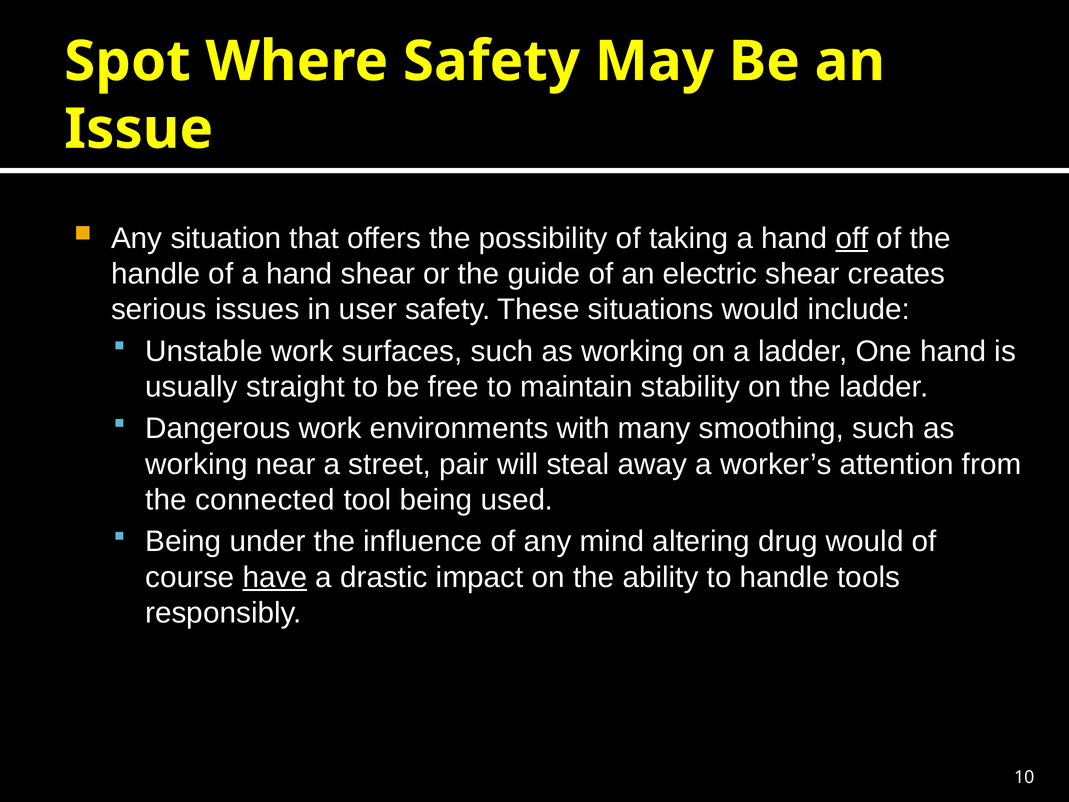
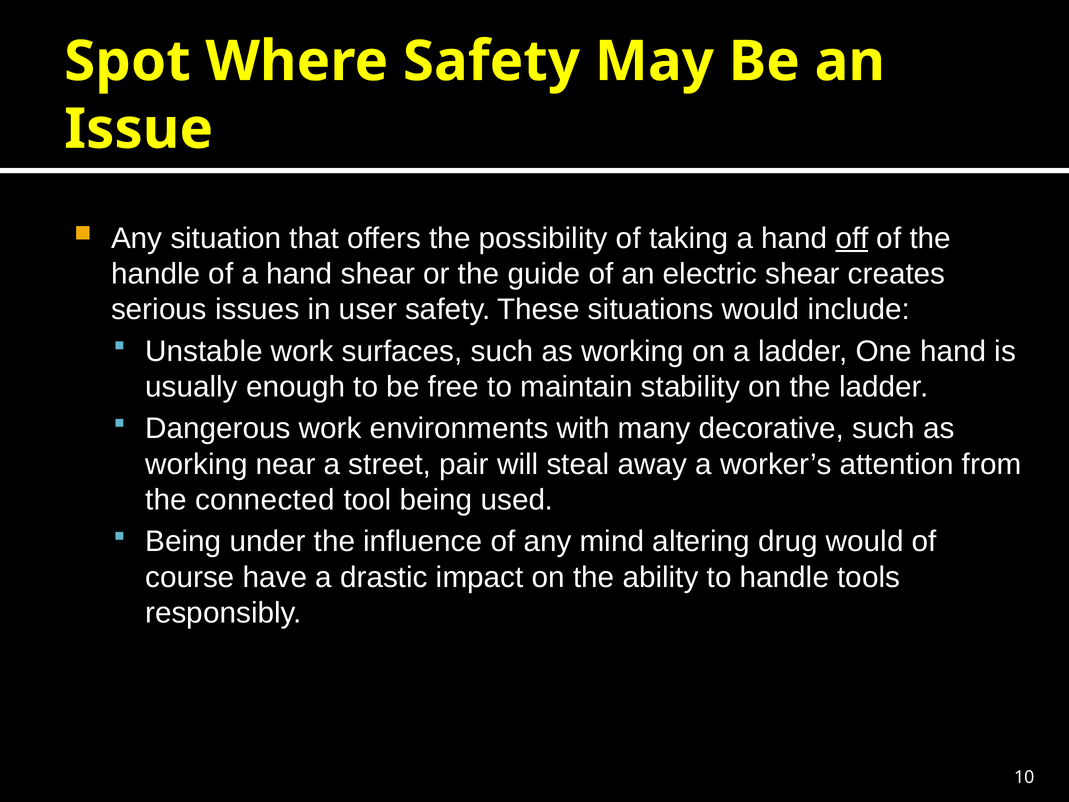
straight: straight -> enough (296, 387)
smoothing: smoothing -> decorative (771, 428)
have underline: present -> none (275, 577)
